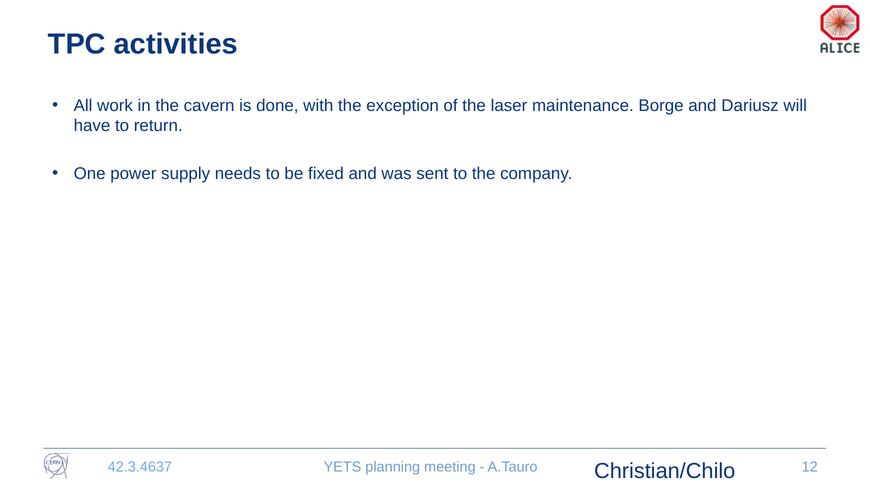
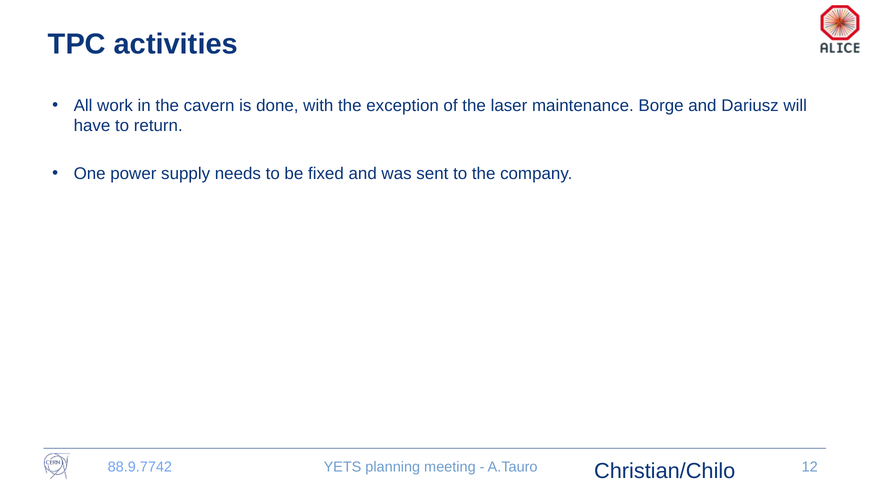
42.3.4637: 42.3.4637 -> 88.9.7742 (140, 468)
